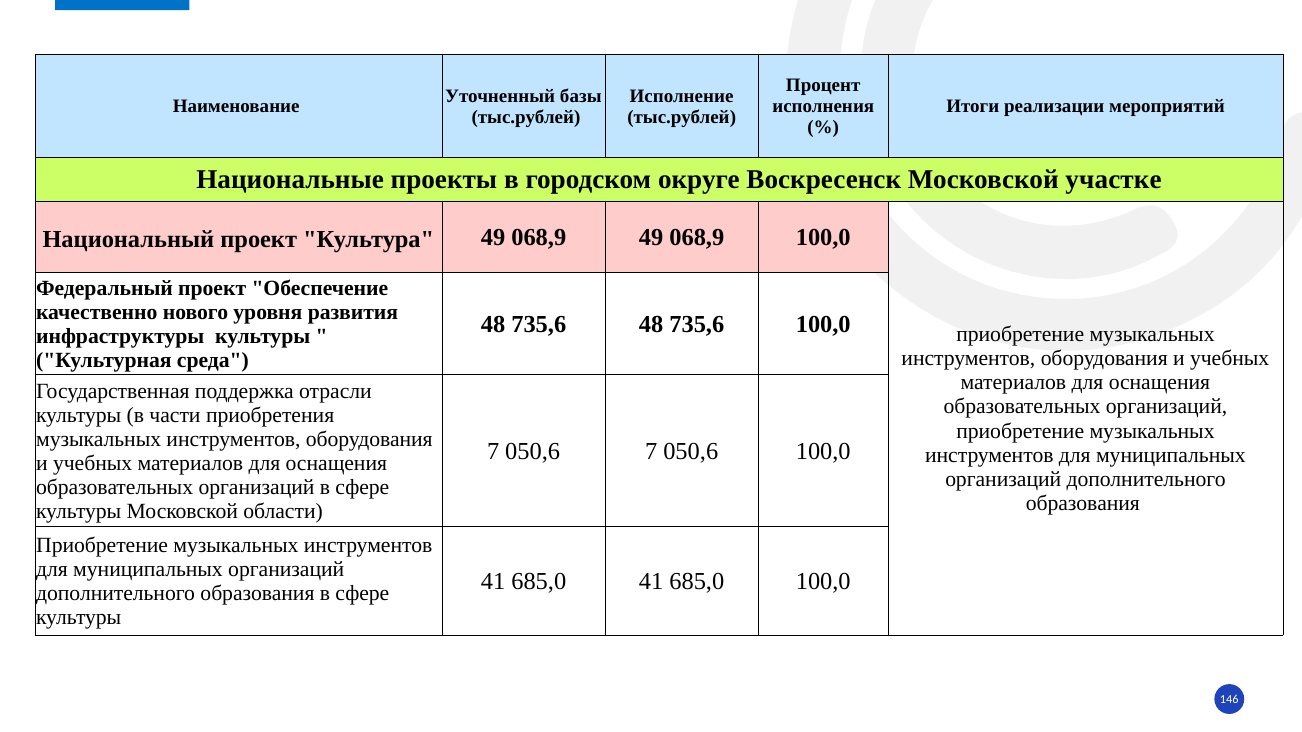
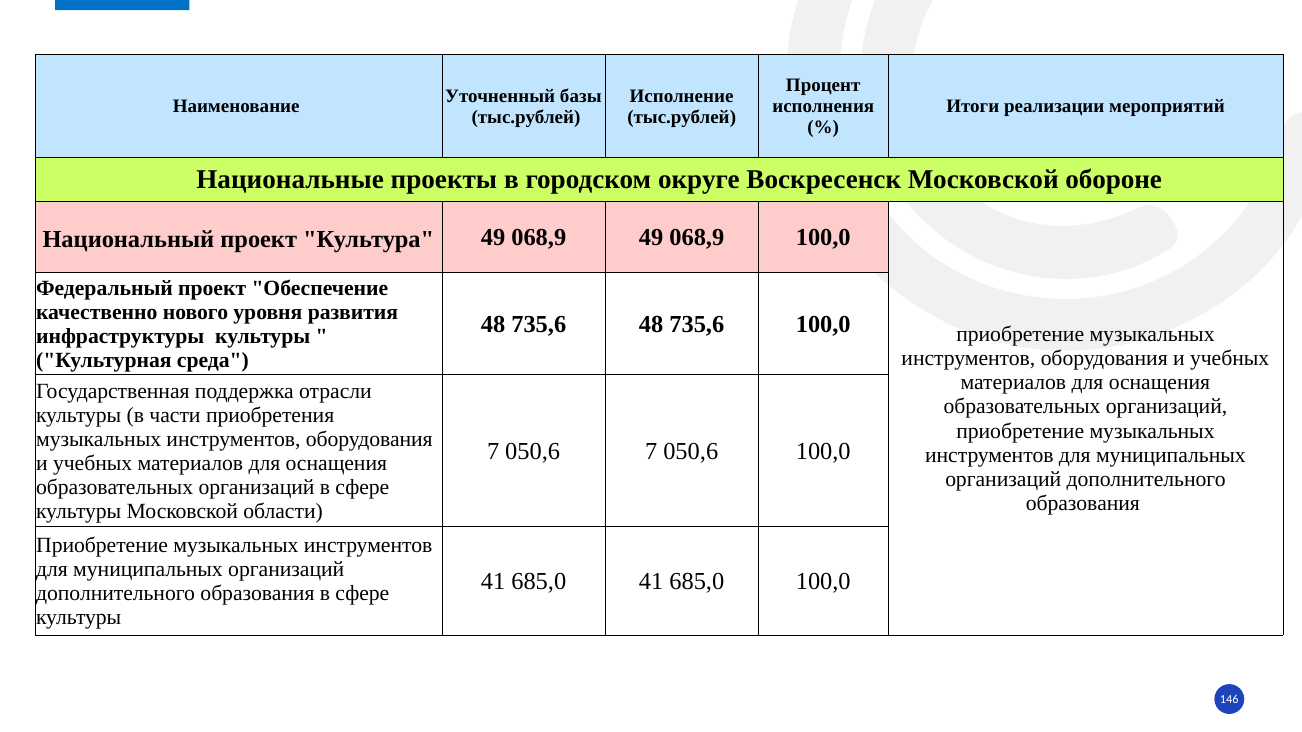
участке: участке -> обороне (1114, 180)
